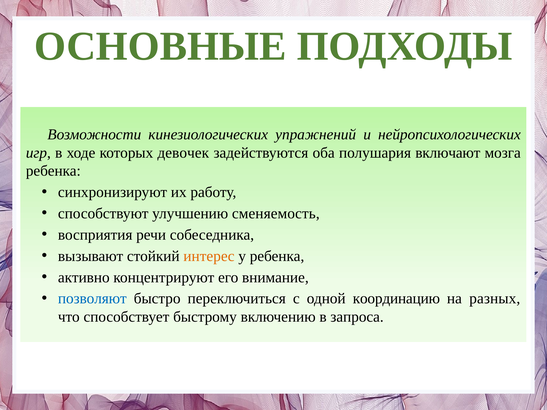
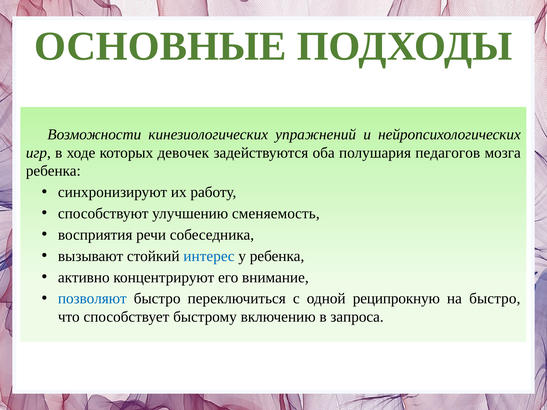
включают: включают -> педагогов (448, 153)
интерес colour: orange -> blue (209, 256)
координацию: координацию -> реципрокную (396, 299)
на разных: разных -> быстро (495, 299)
